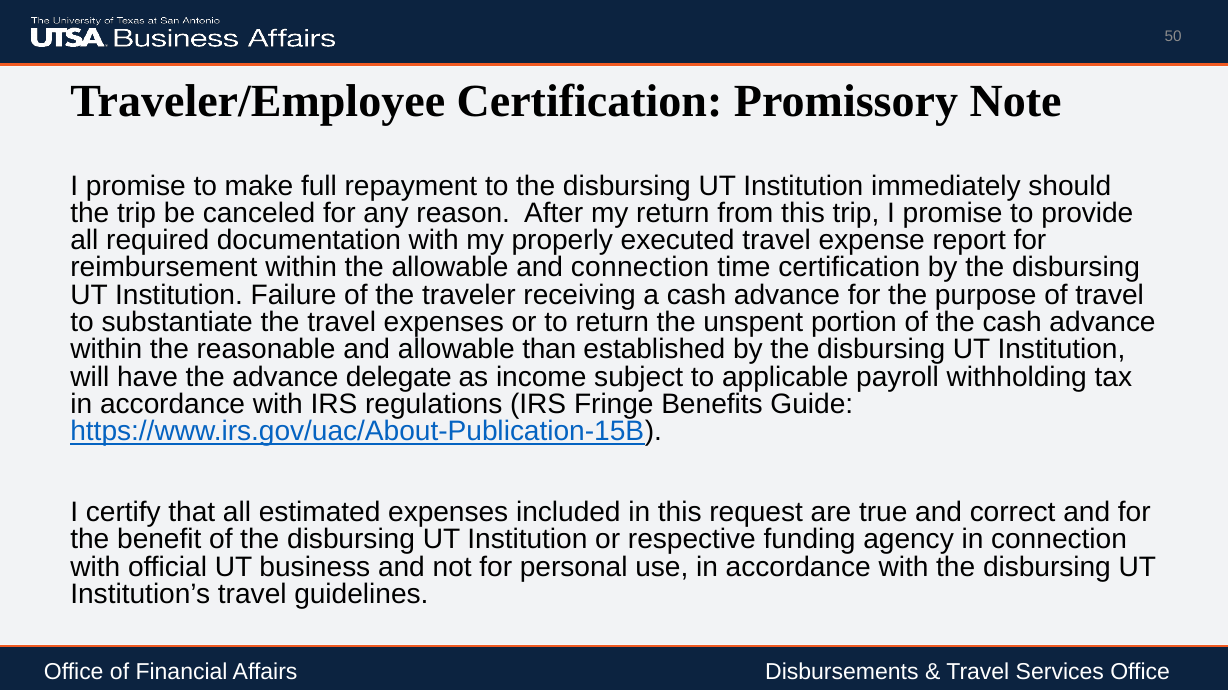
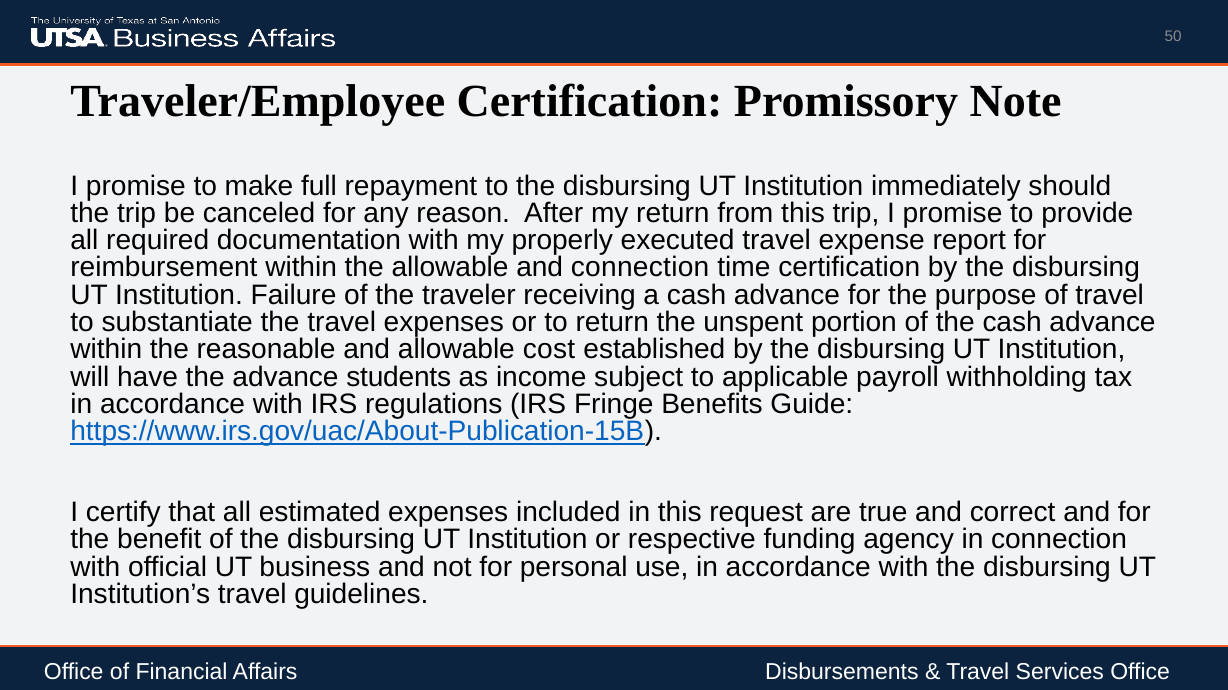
than: than -> cost (549, 350)
delegate: delegate -> students (399, 377)
